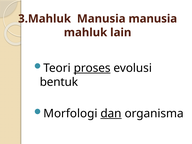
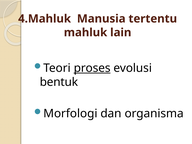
3.Mahluk: 3.Mahluk -> 4.Mahluk (45, 19)
Manusia manusia: manusia -> tertentu (153, 19)
dan underline: present -> none (111, 114)
